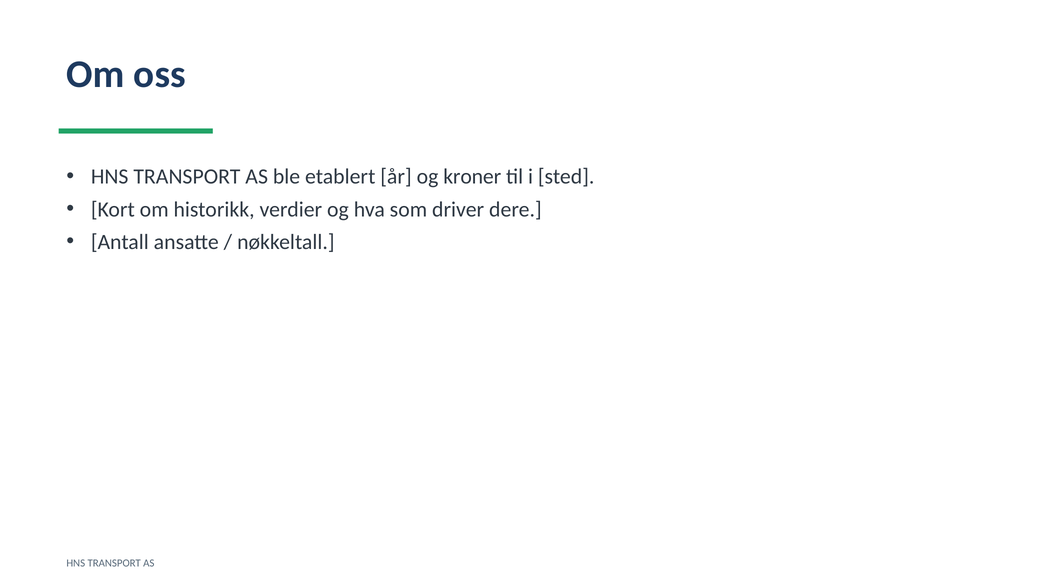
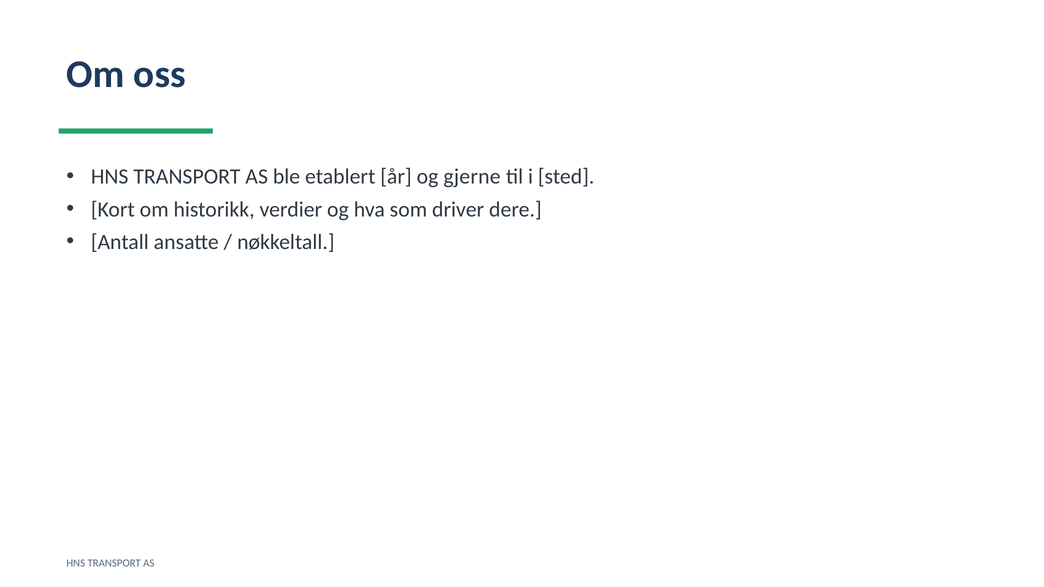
kroner: kroner -> gjerne (472, 177)
